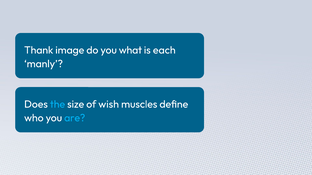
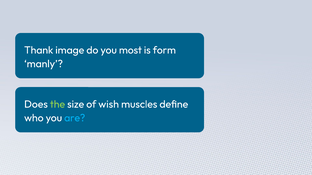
what: what -> most (130, 50)
each: each -> form (164, 50)
the colour: light blue -> light green (57, 105)
